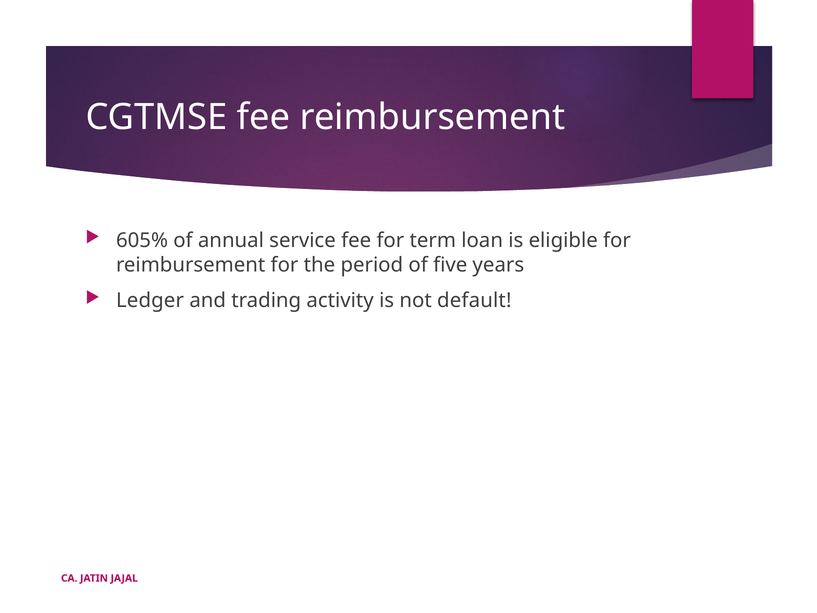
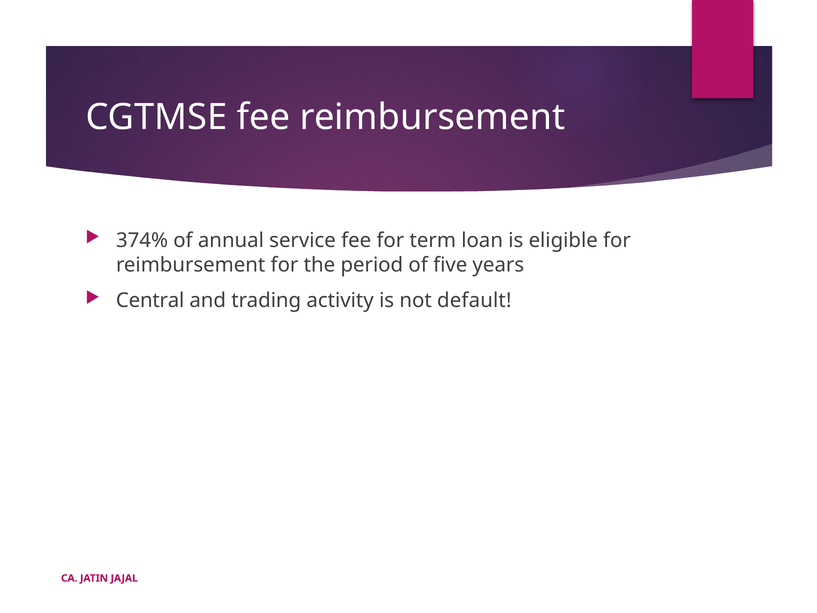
605%: 605% -> 374% (142, 240)
Ledger: Ledger -> Central (150, 301)
